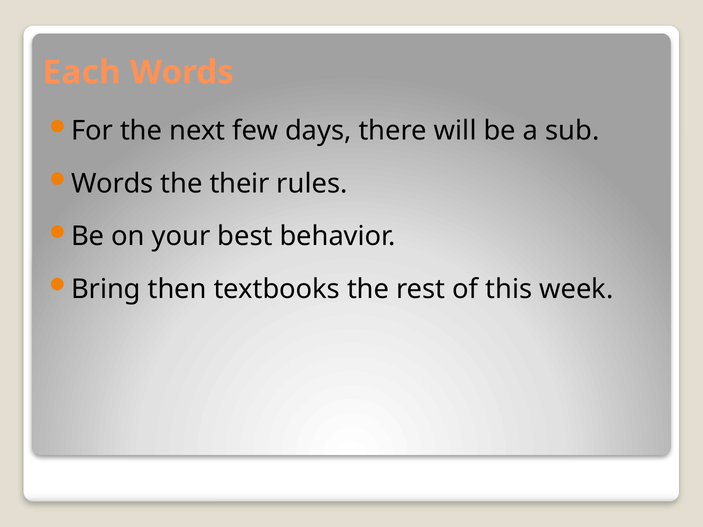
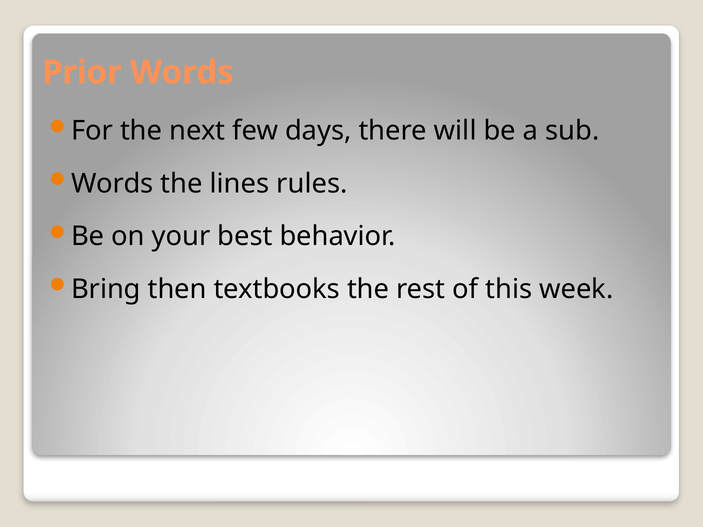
Each: Each -> Prior (82, 73)
their: their -> lines (239, 184)
